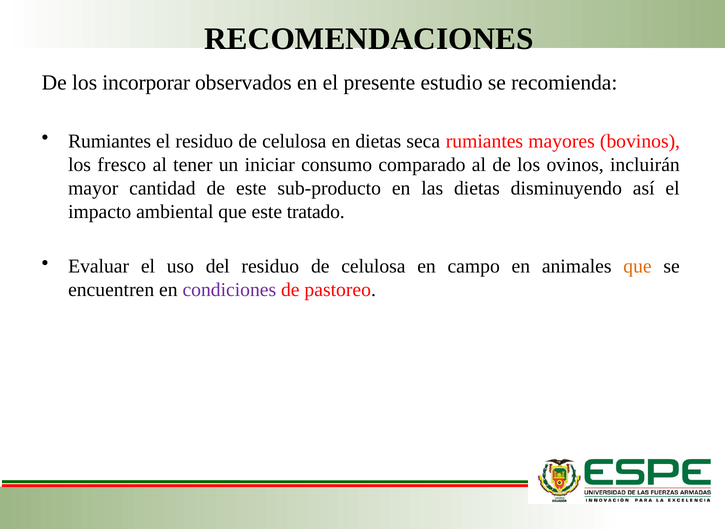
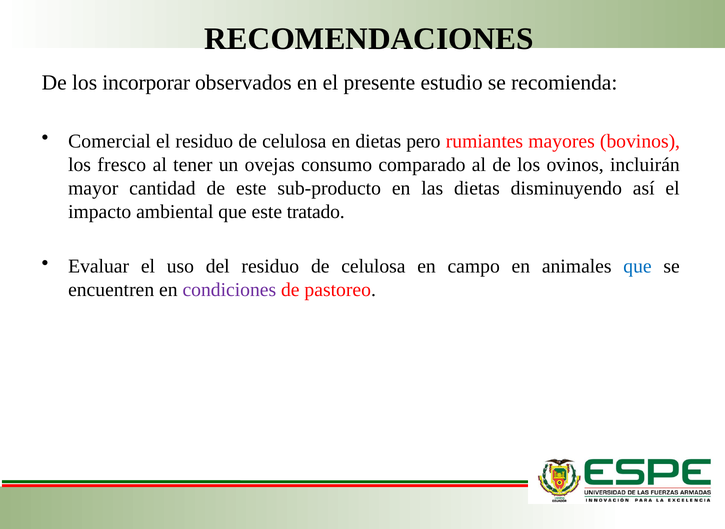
Rumiantes: Rumiantes -> Comercial (109, 141)
seca: seca -> pero (423, 141)
iniciar: iniciar -> ovejas (270, 165)
que colour: orange -> blue (637, 267)
